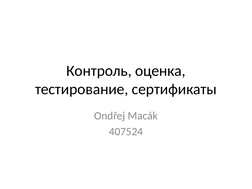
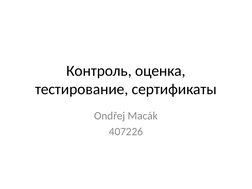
407524: 407524 -> 407226 (126, 132)
